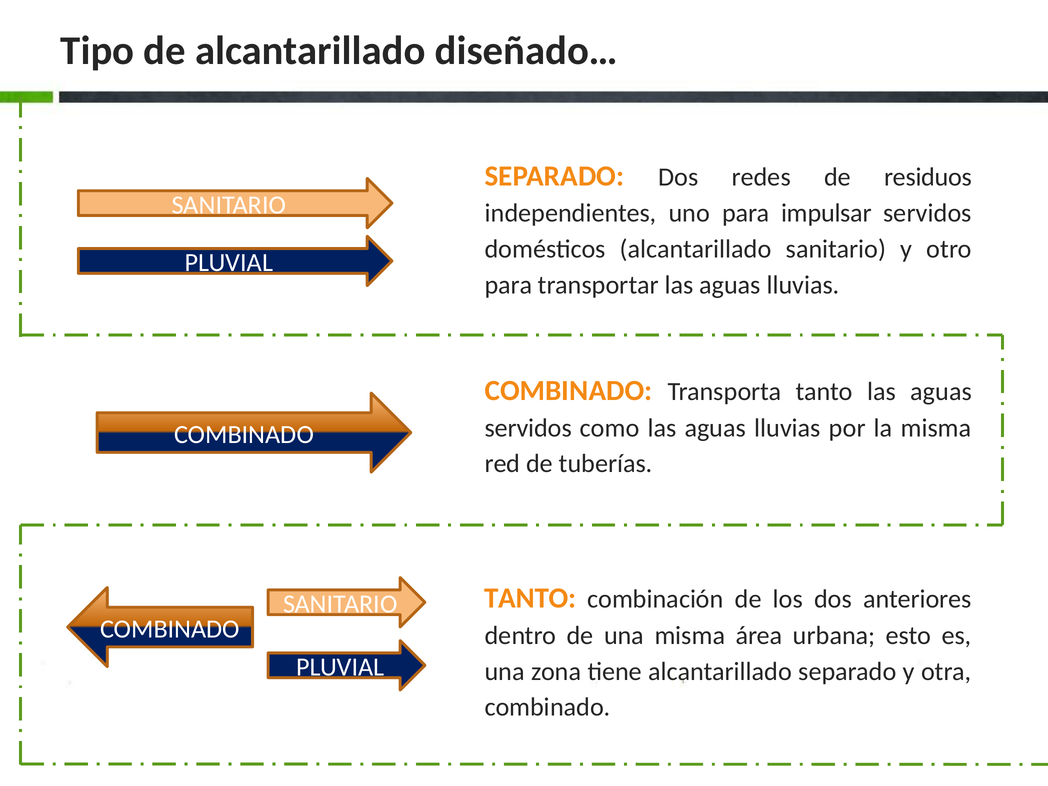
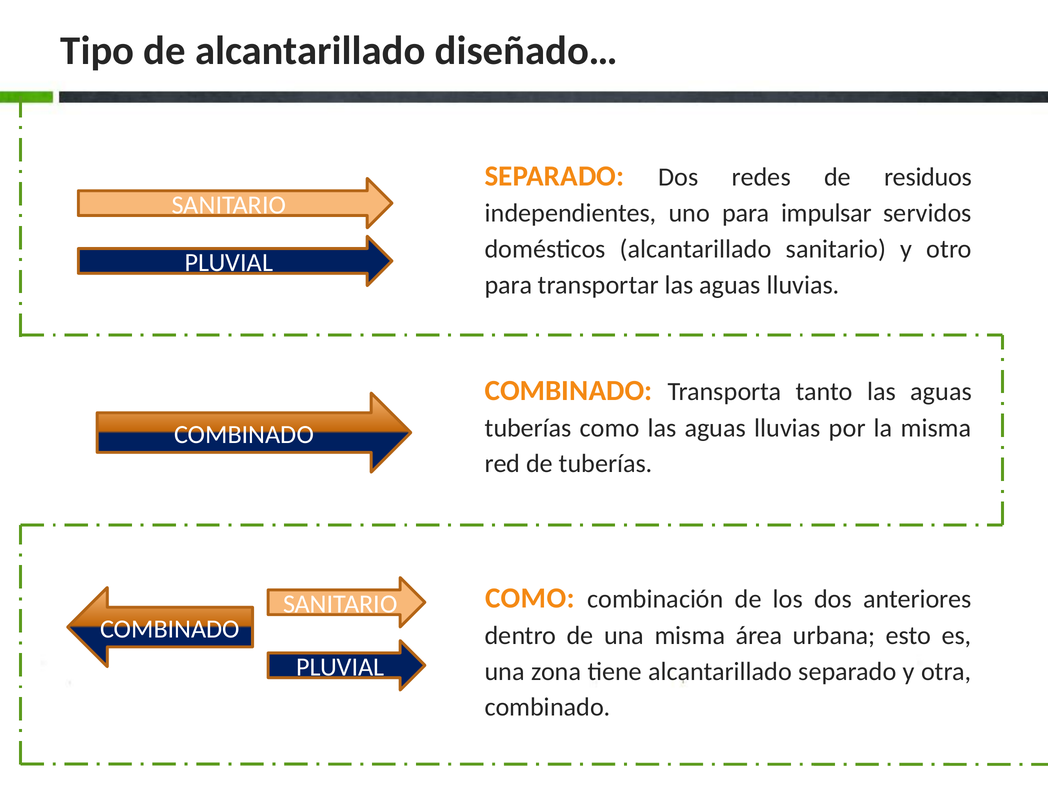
servidos: servidos -> tuberías (528, 428)
TANTO: TANTO -> COMO (530, 598)
